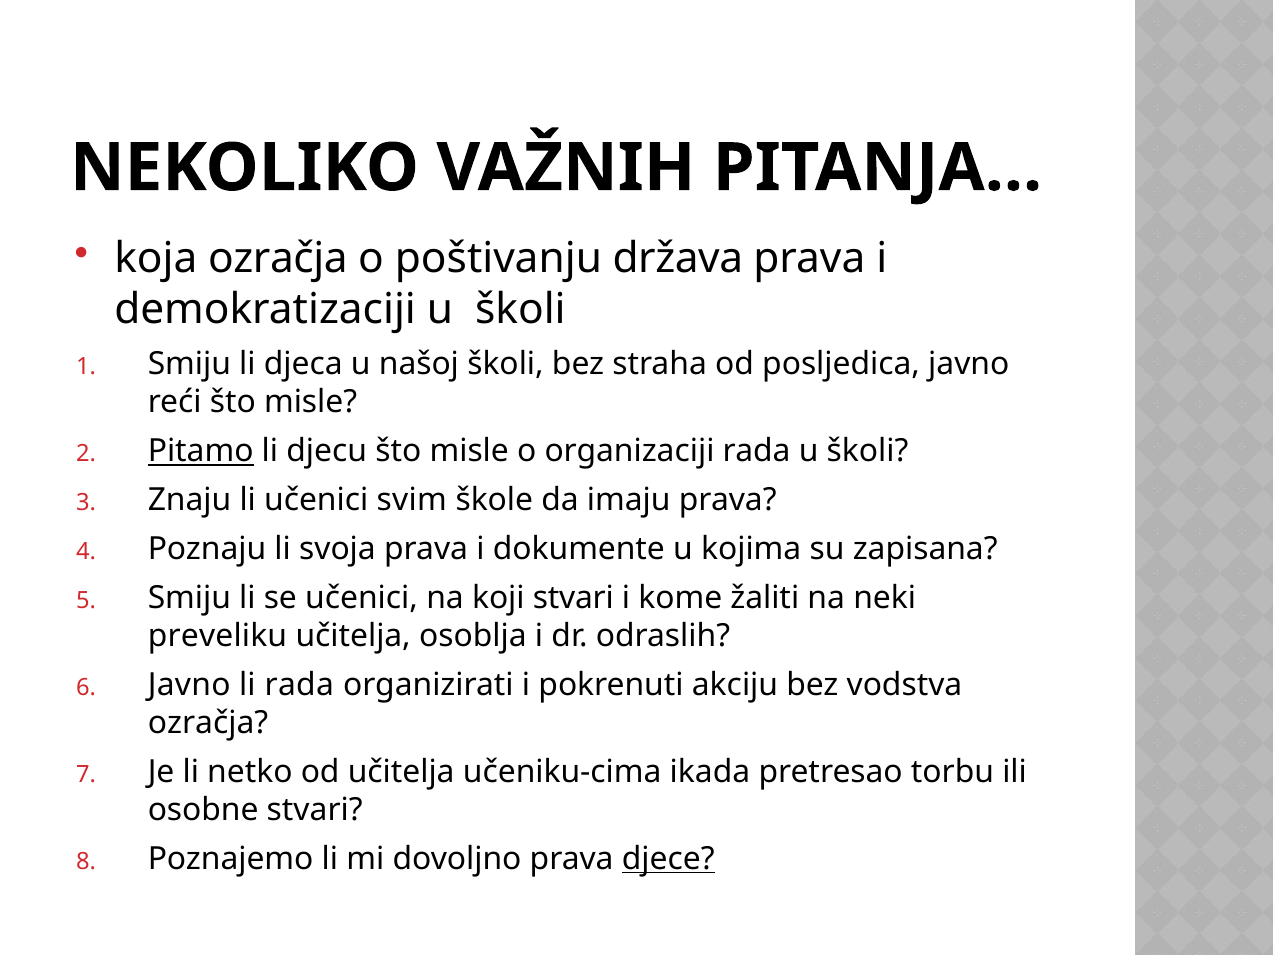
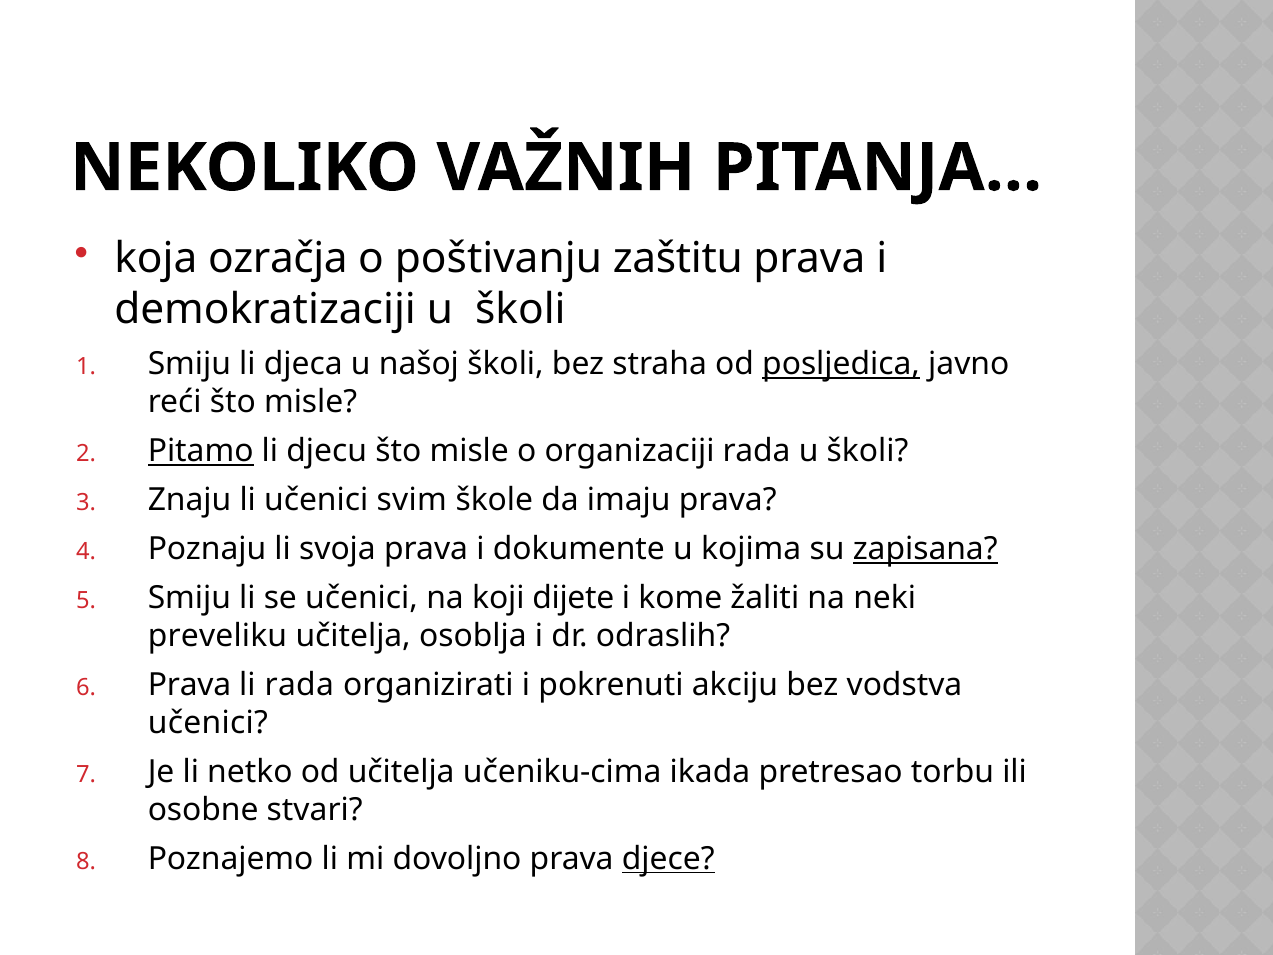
država: država -> zaštitu (678, 259)
posljedica underline: none -> present (841, 364)
zapisana underline: none -> present (925, 549)
koji stvari: stvari -> dijete (573, 598)
Javno: Javno -> Prava (190, 685)
ozračja: ozračja -> učenici (208, 723)
